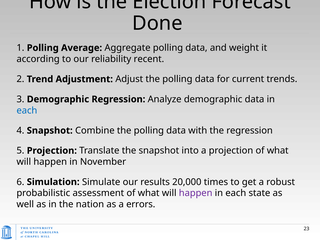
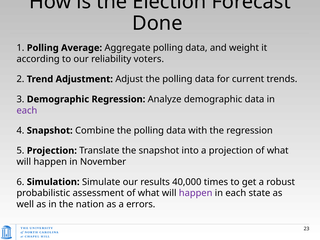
recent: recent -> voters (149, 59)
each colour: blue -> purple (27, 110)
20,000: 20,000 -> 40,000 (187, 182)
